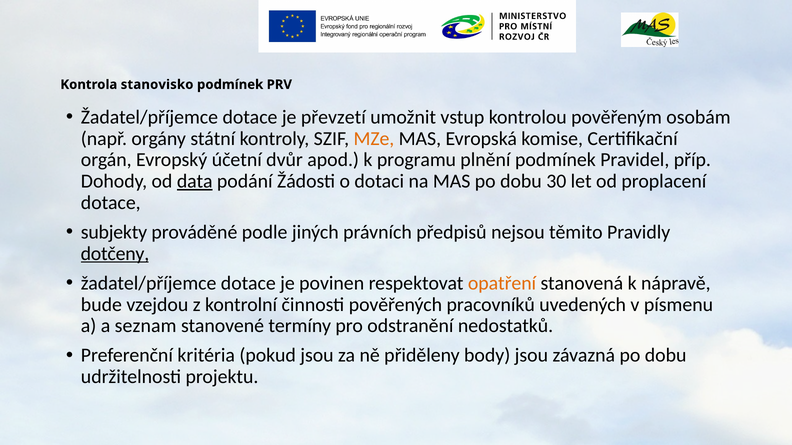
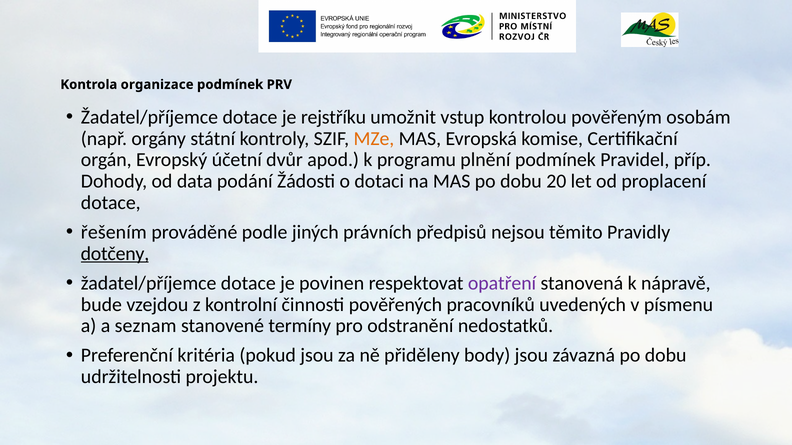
stanovisko: stanovisko -> organizace (157, 85)
převzetí: převzetí -> rejstříku (333, 117)
data underline: present -> none (195, 181)
30: 30 -> 20 (556, 181)
subjekty: subjekty -> řešením (114, 232)
opatření colour: orange -> purple (502, 283)
